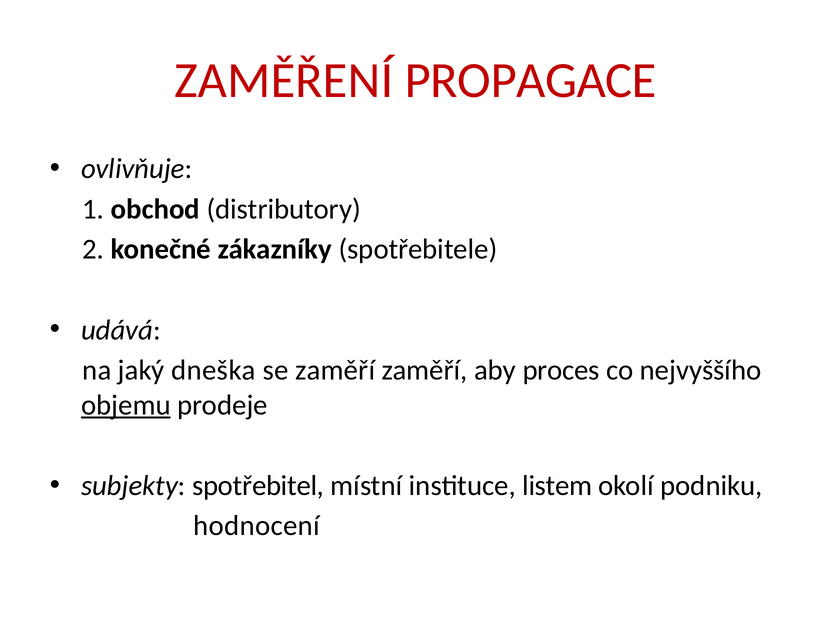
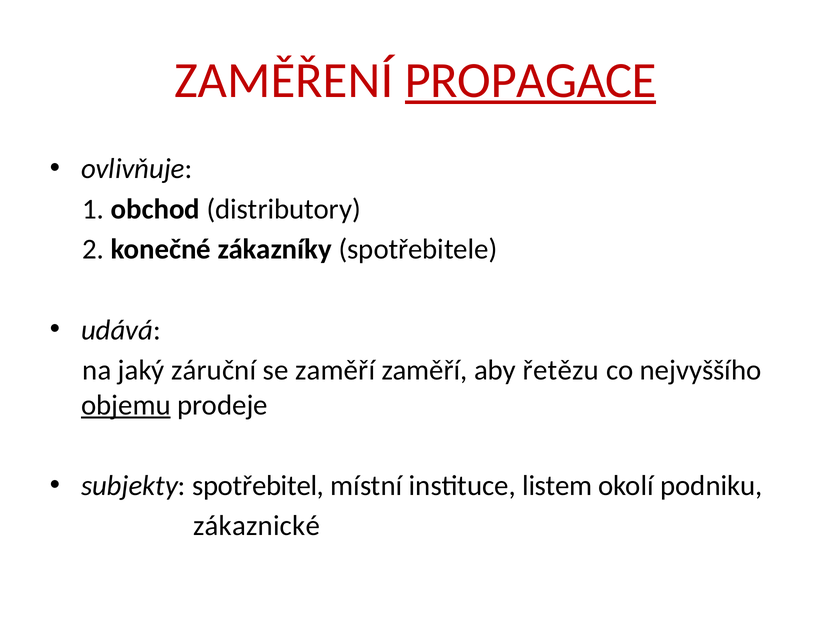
PROPAGACE underline: none -> present (531, 80)
dneška: dneška -> záruční (214, 371)
proces: proces -> řetězu (561, 371)
hodnocení: hodnocení -> zákaznické (257, 526)
